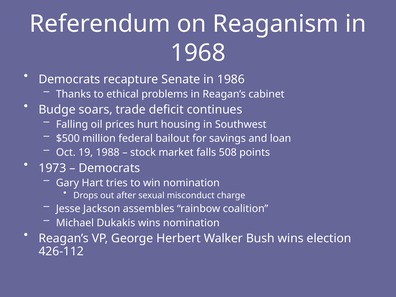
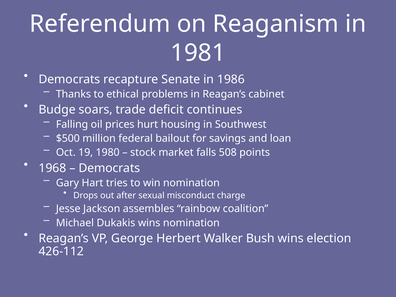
1968: 1968 -> 1981 (198, 53)
1988: 1988 -> 1980 (108, 153)
1973: 1973 -> 1968 (52, 168)
